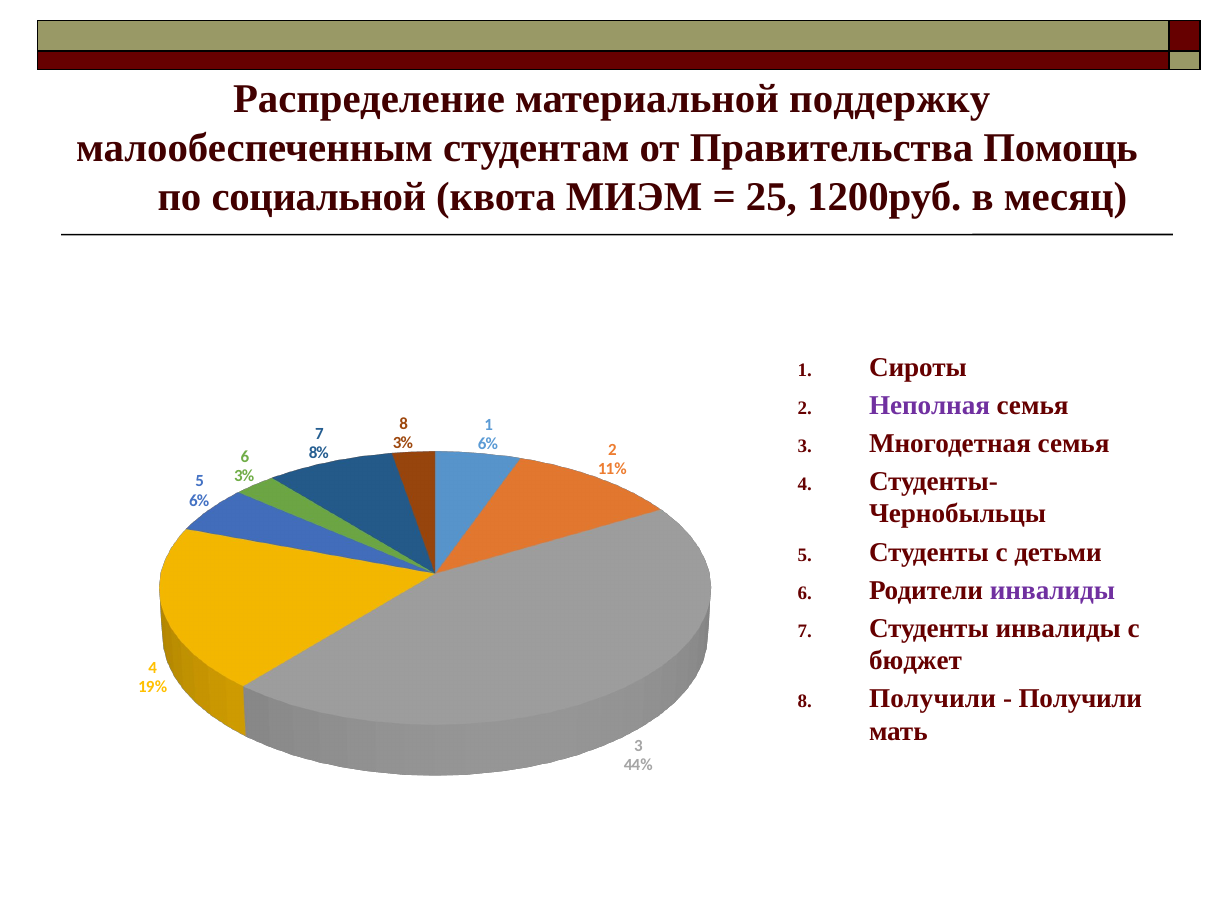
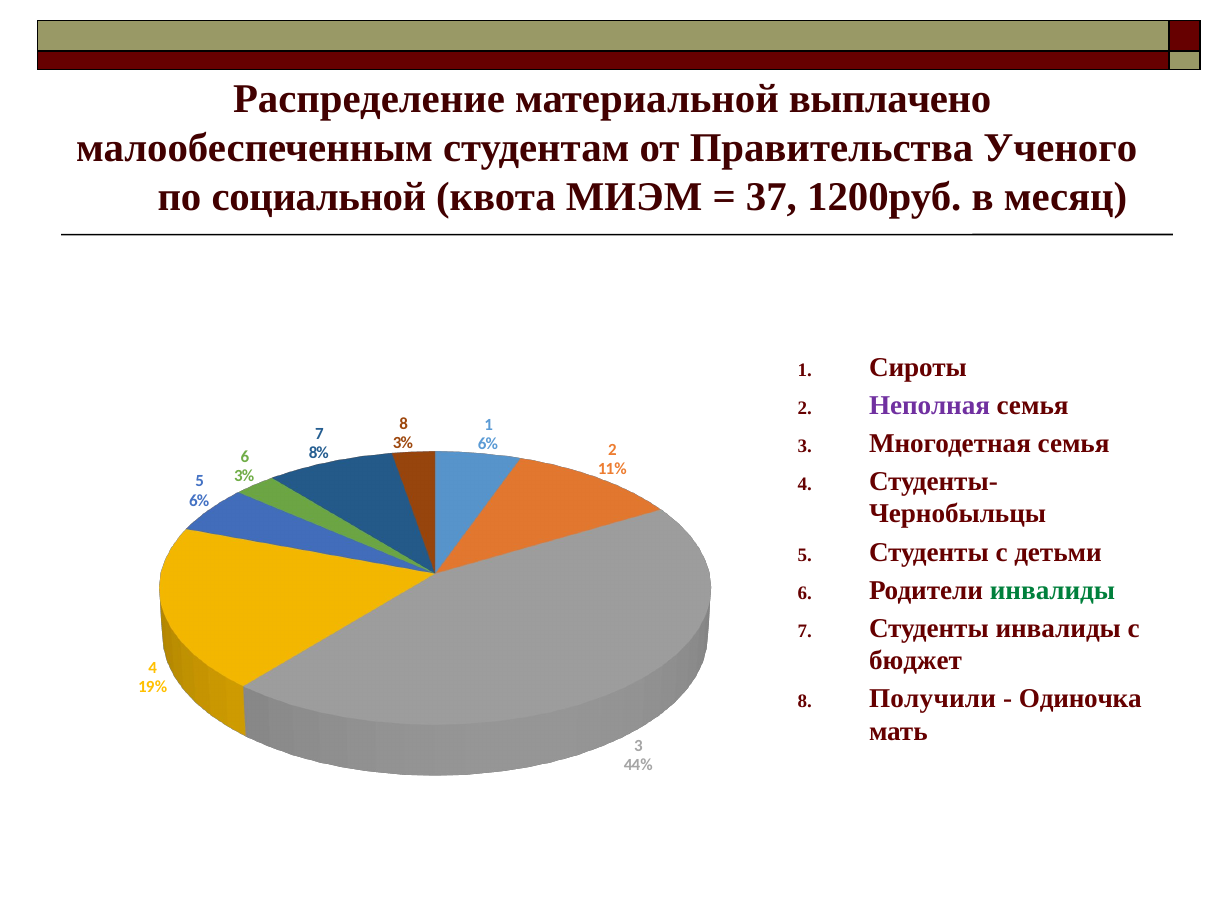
поддержку: поддержку -> выплачено (890, 99)
Помощь: Помощь -> Ученого (1060, 148)
25: 25 -> 37 (771, 197)
инвалиды colour: purple -> green (1052, 590)
Получили: Получили -> Одиночка (1080, 699)
